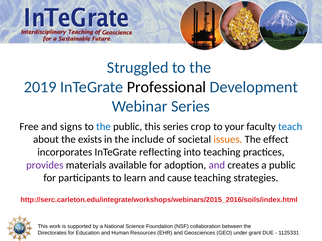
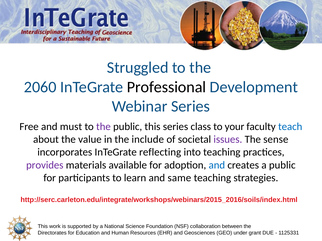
2019: 2019 -> 2060 (40, 87)
signs: signs -> must (71, 127)
the colour: blue -> purple (103, 127)
crop: crop -> class (201, 127)
exists: exists -> value (90, 140)
issues colour: orange -> purple (228, 140)
effect: effect -> sense (276, 140)
and colour: purple -> blue (217, 165)
cause: cause -> same (179, 178)
